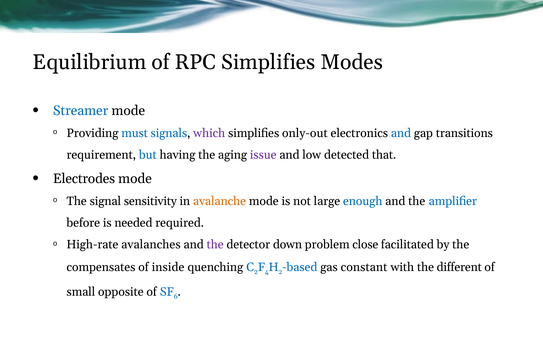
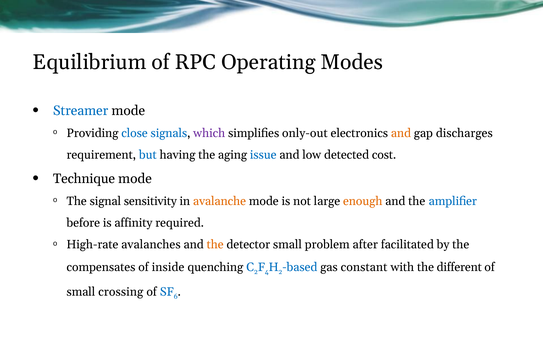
RPC Simplifies: Simplifies -> Operating (268, 62)
must: must -> close (135, 133)
and colour: blue -> orange (401, 133)
transitions: transitions -> discharges (464, 133)
issue colour: purple -> blue (263, 155)
that: that -> cost (384, 155)
Electrodes: Electrodes -> Technique (84, 178)
enough colour: blue -> orange (363, 201)
needed: needed -> affinity (133, 222)
the colour: purple -> orange (215, 244)
detector down: down -> small (287, 244)
close: close -> after (365, 244)
opposite: opposite -> crossing (121, 291)
